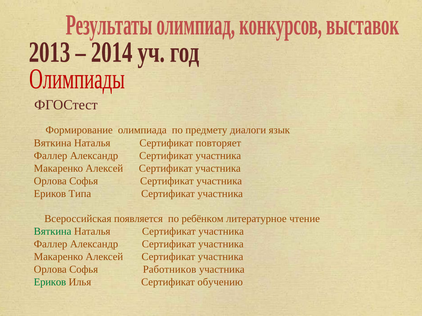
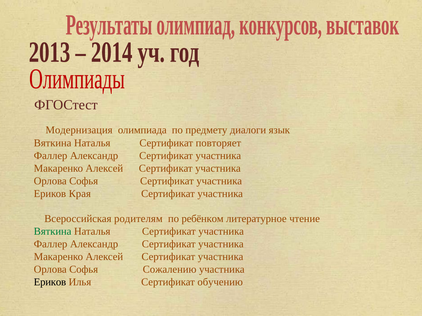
Формирование: Формирование -> Модернизация (79, 130)
Типа: Типа -> Края (80, 194)
появляется: появляется -> родителям (138, 219)
Работников: Работников -> Сожалению (170, 270)
Ериков colour: green -> black (50, 282)
